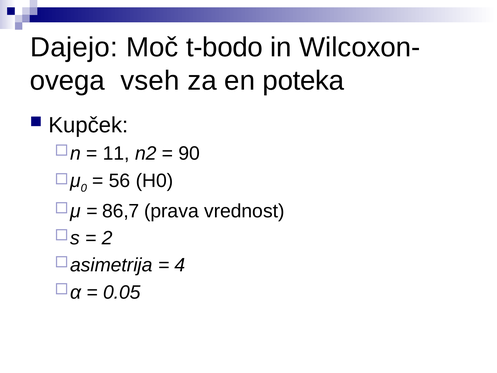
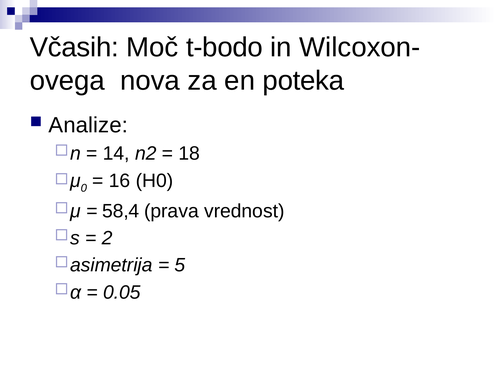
Dajejo: Dajejo -> Včasih (74, 47)
vseh: vseh -> nova (150, 81)
Kupček: Kupček -> Analize (88, 125)
11: 11 -> 14 (116, 154)
90: 90 -> 18 (189, 154)
56: 56 -> 16 (120, 181)
86,7: 86,7 -> 58,4 (121, 211)
4: 4 -> 5 (180, 265)
